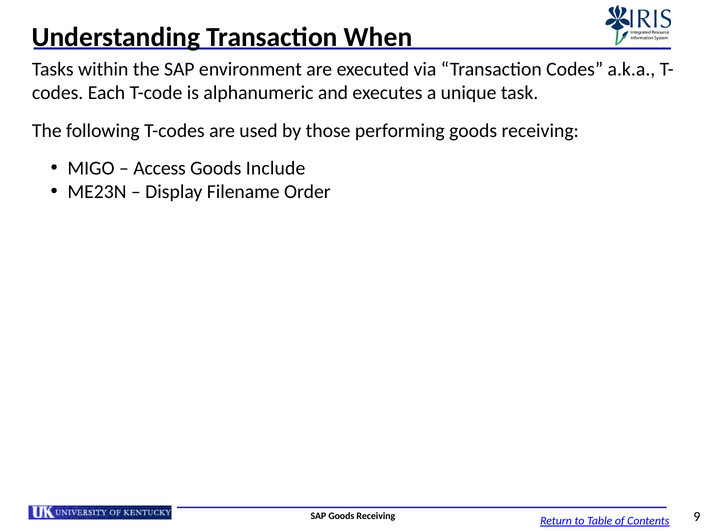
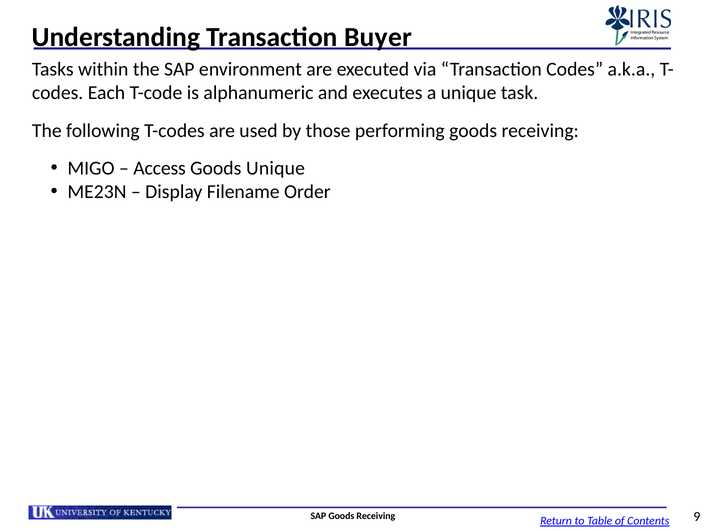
When: When -> Buyer (378, 37)
Goods Include: Include -> Unique (276, 168)
